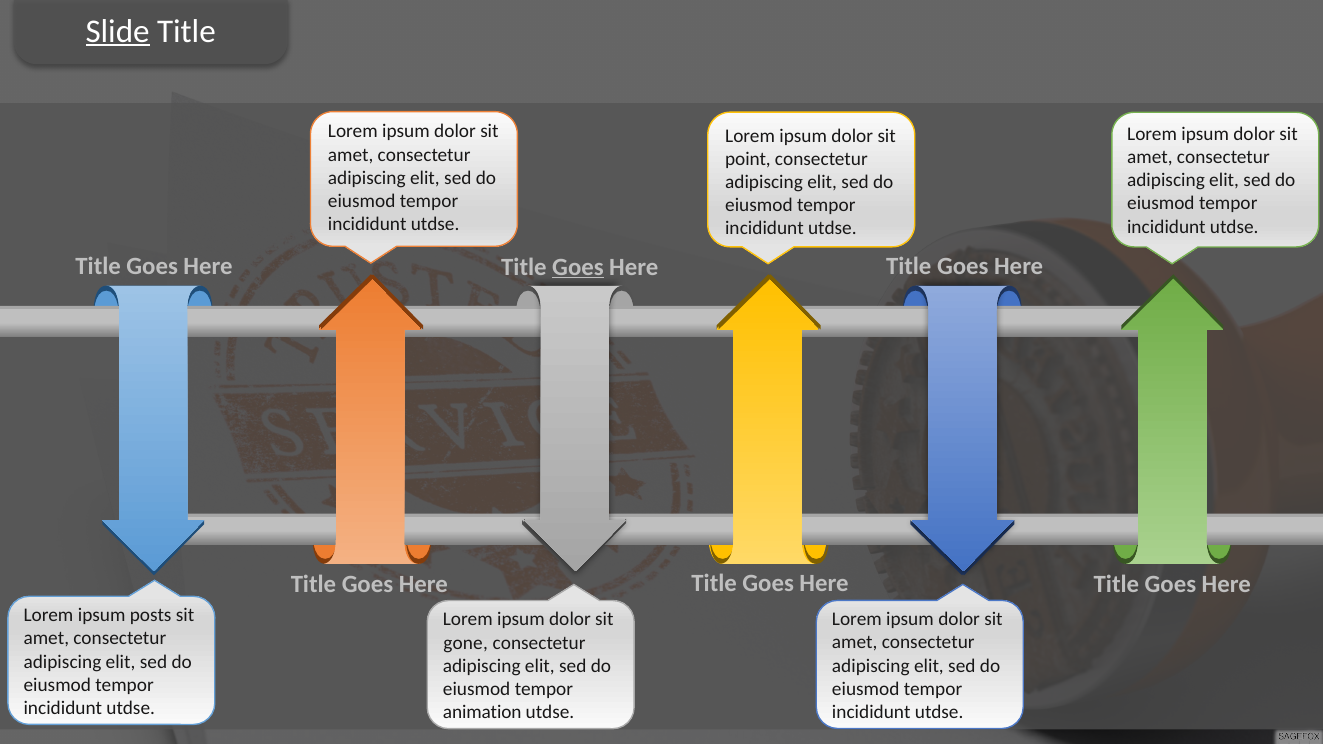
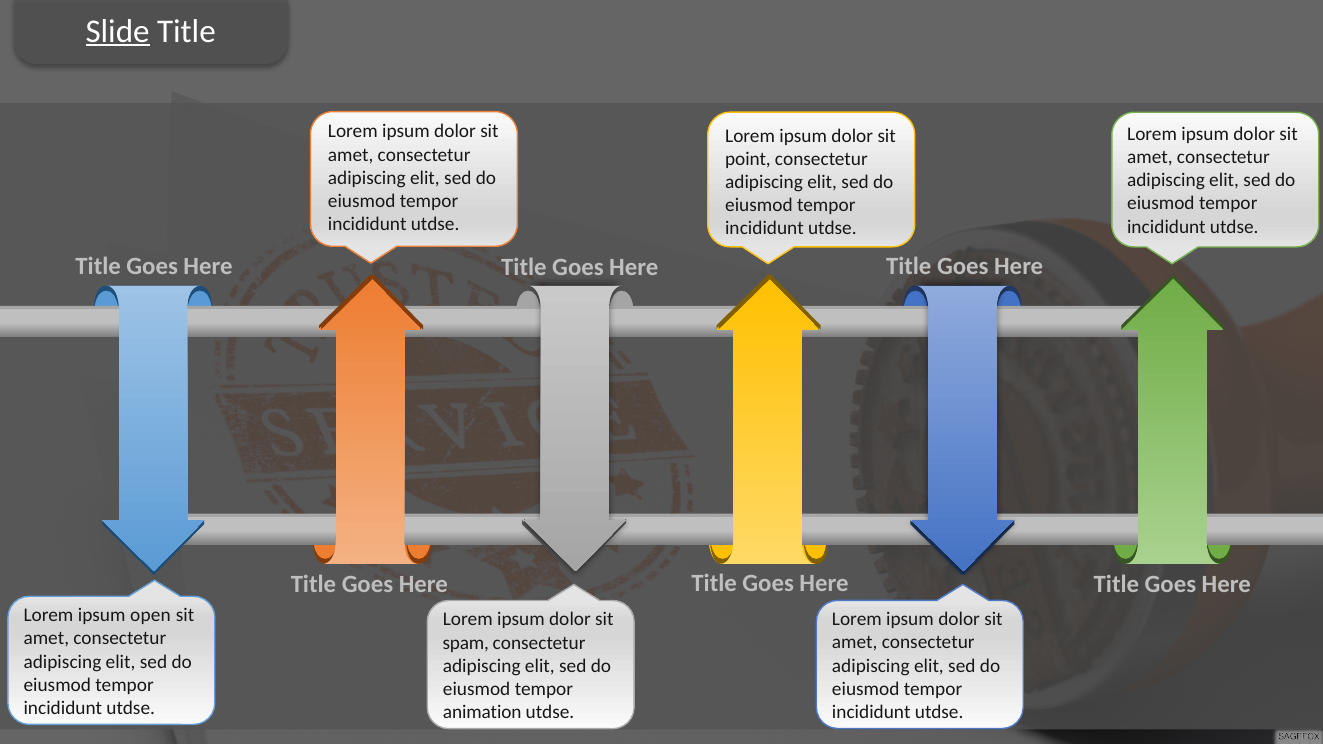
Goes underline: present -> none (578, 267)
posts: posts -> open (151, 616)
gone: gone -> spam (466, 643)
